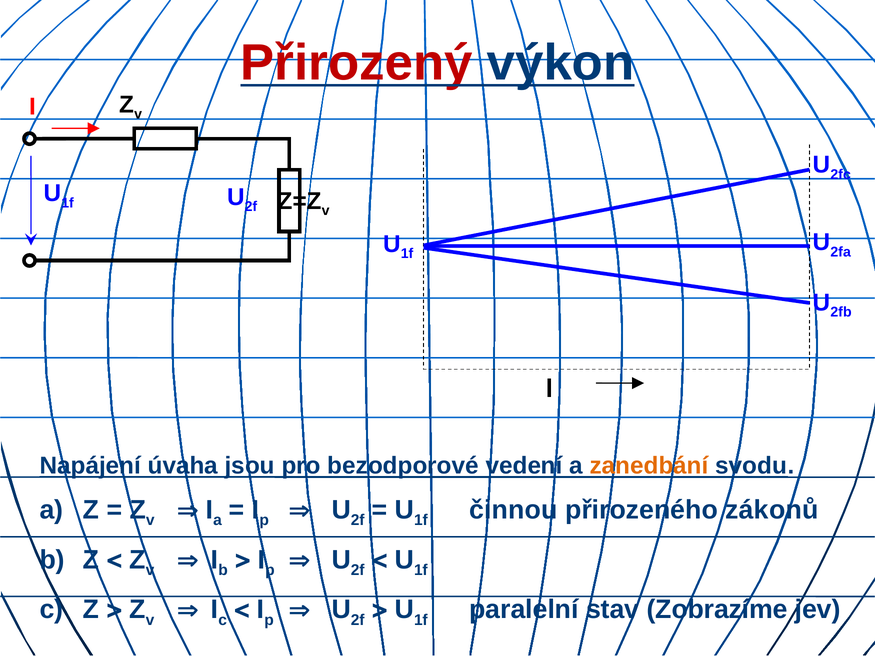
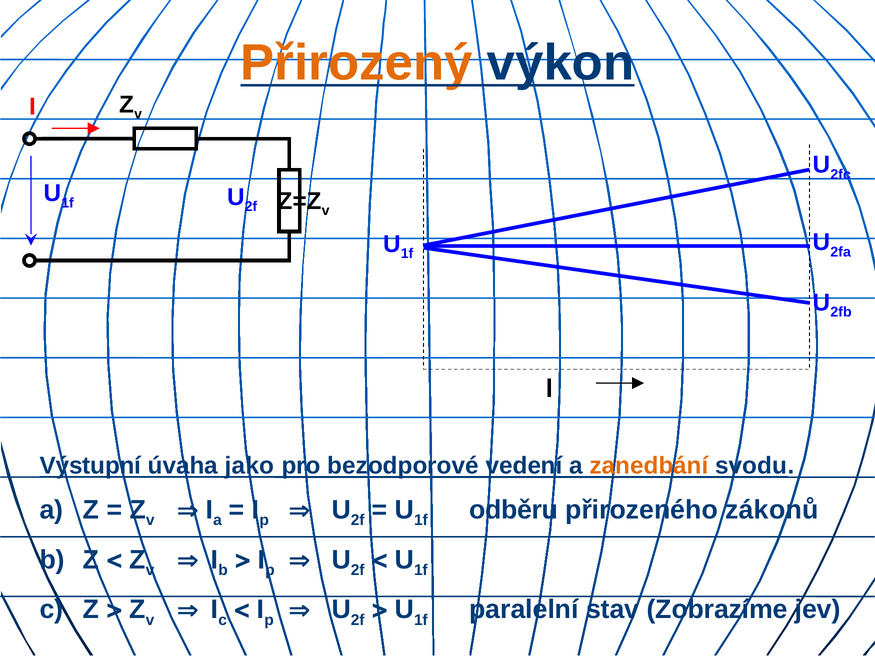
Přirozený colour: red -> orange (357, 63)
Napájení: Napájení -> Výstupní (90, 466)
jsou: jsou -> jako (250, 466)
činnou: činnou -> odběru (514, 510)
